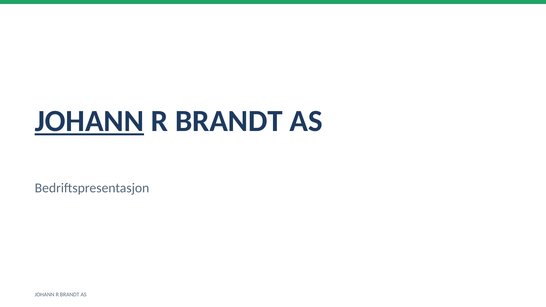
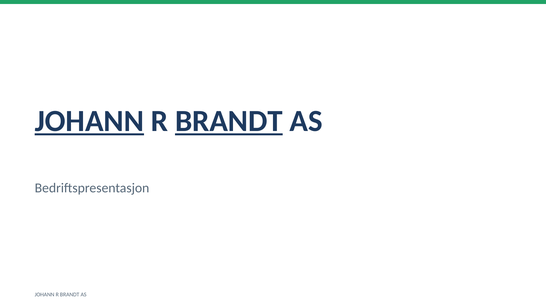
BRANDT underline: none -> present (229, 121)
